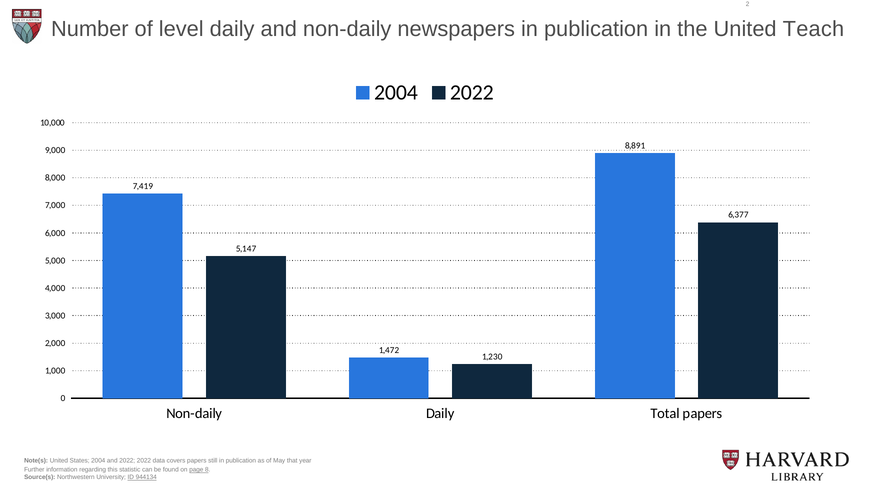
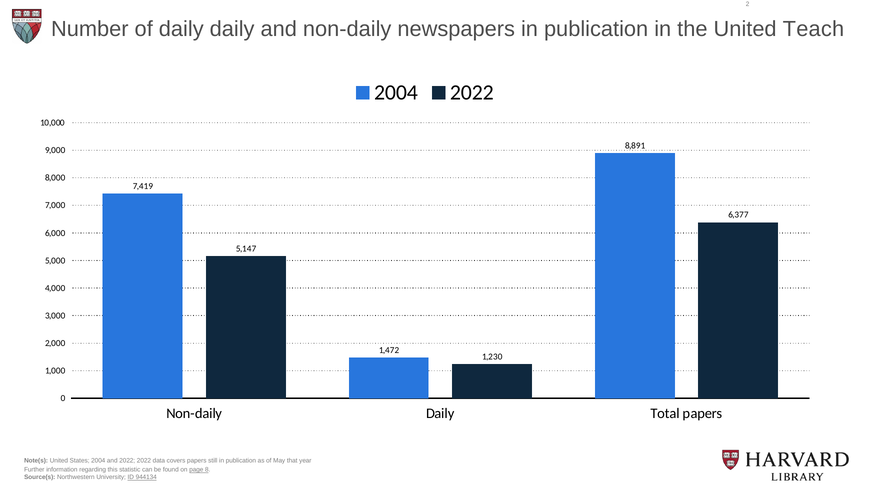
of level: level -> daily (181, 29)
